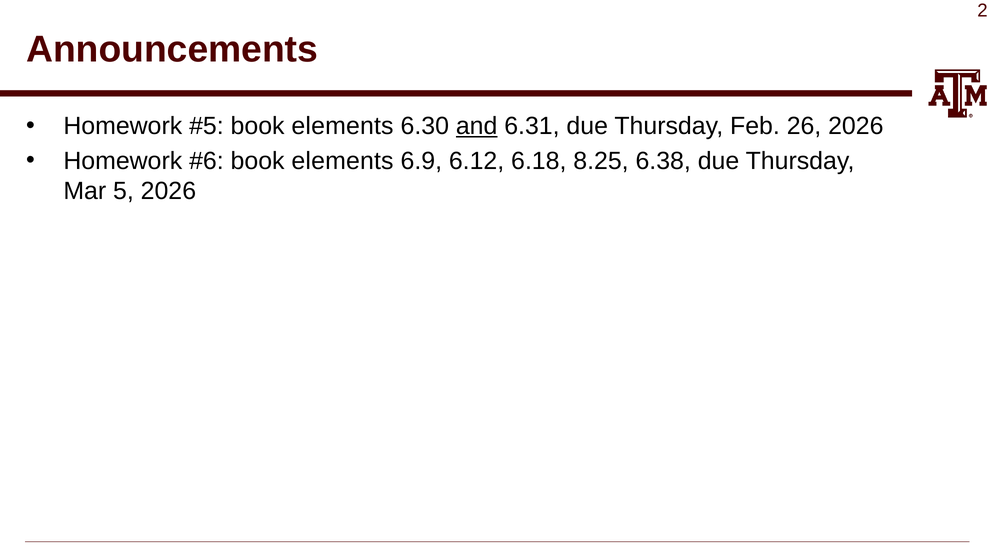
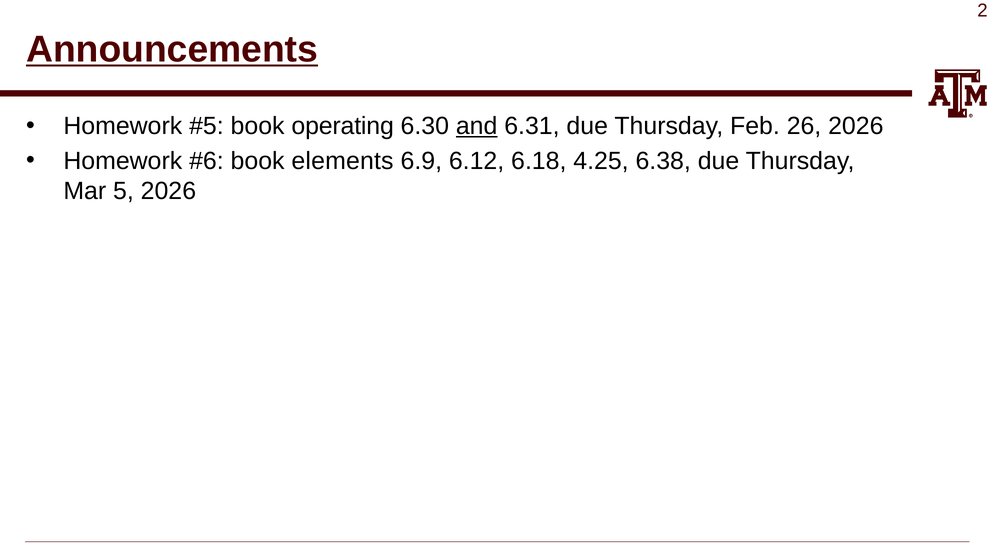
Announcements underline: none -> present (172, 50)
elements: elements -> operating (343, 126)
8.25: 8.25 -> 4.25 (601, 161)
